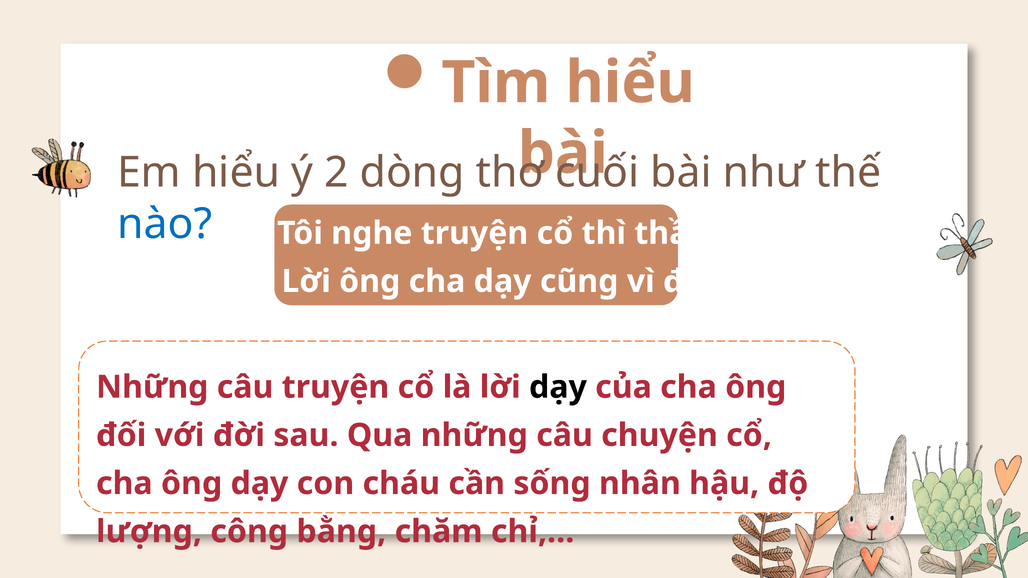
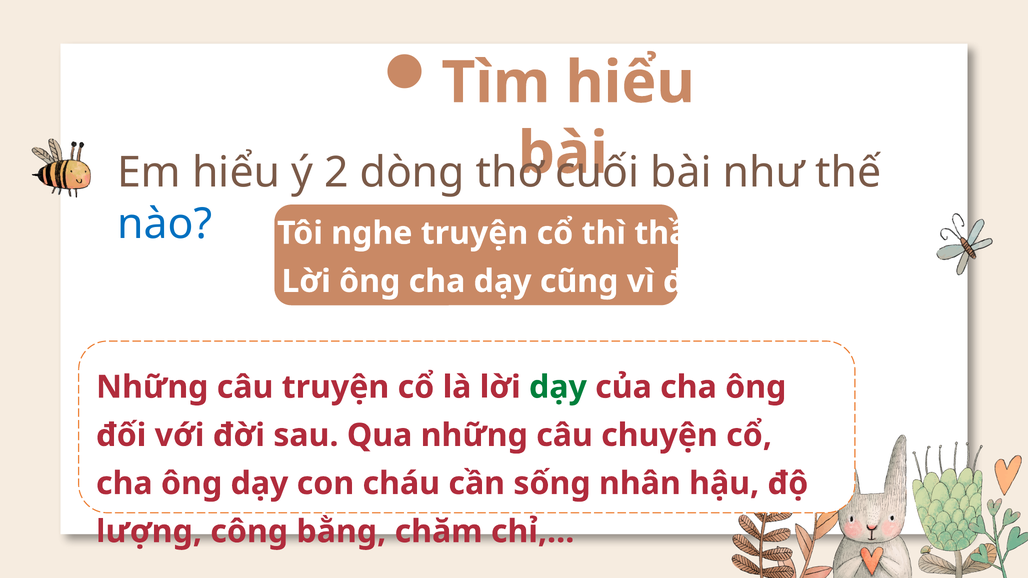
dạy colour: black -> green (558, 387)
